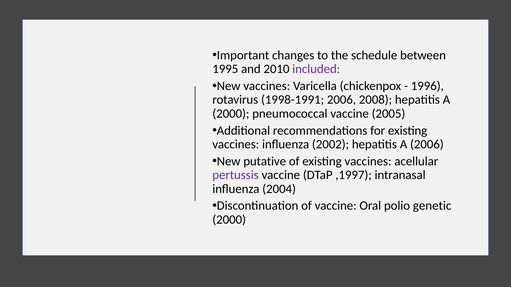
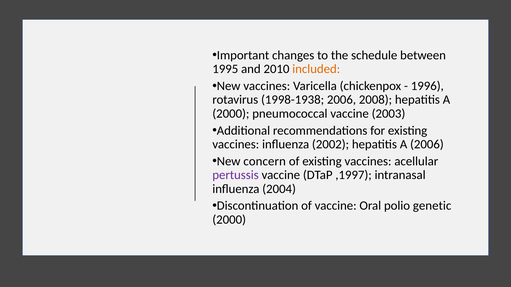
included colour: purple -> orange (316, 69)
1998-1991: 1998-1991 -> 1998-1938 (293, 100)
2005: 2005 -> 2003 (388, 114)
putative: putative -> concern (265, 161)
